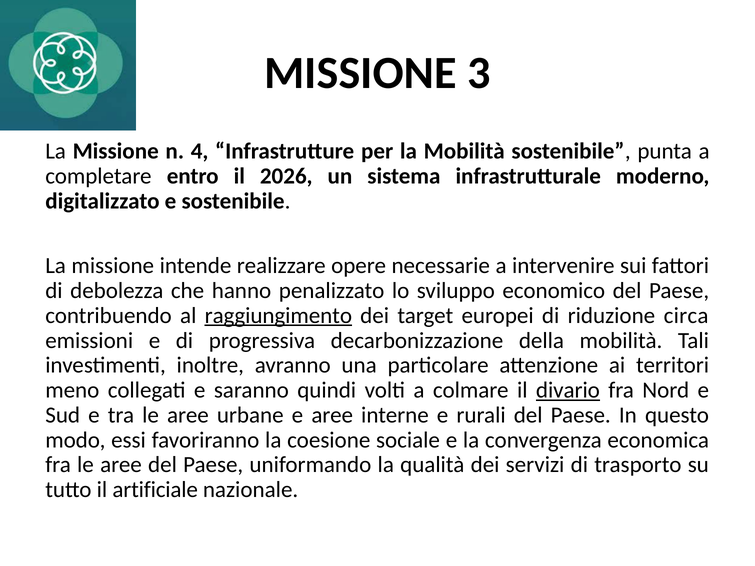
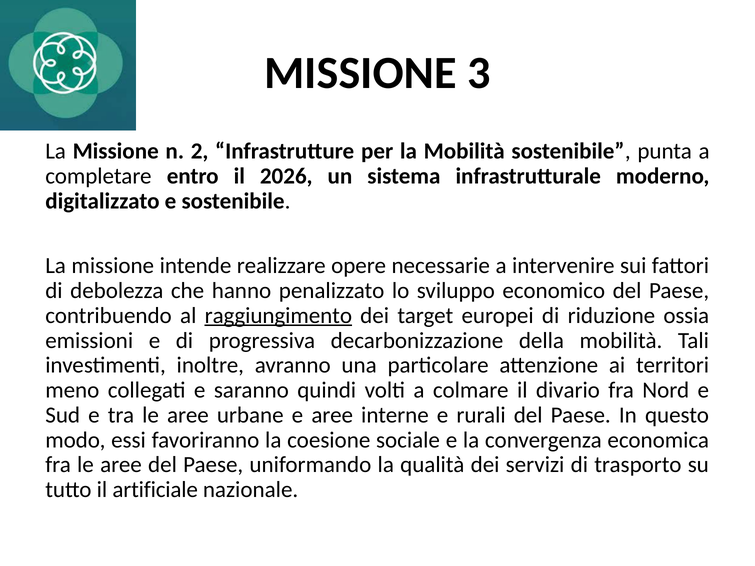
4: 4 -> 2 (200, 151)
circa: circa -> ossia (686, 316)
divario underline: present -> none (568, 390)
